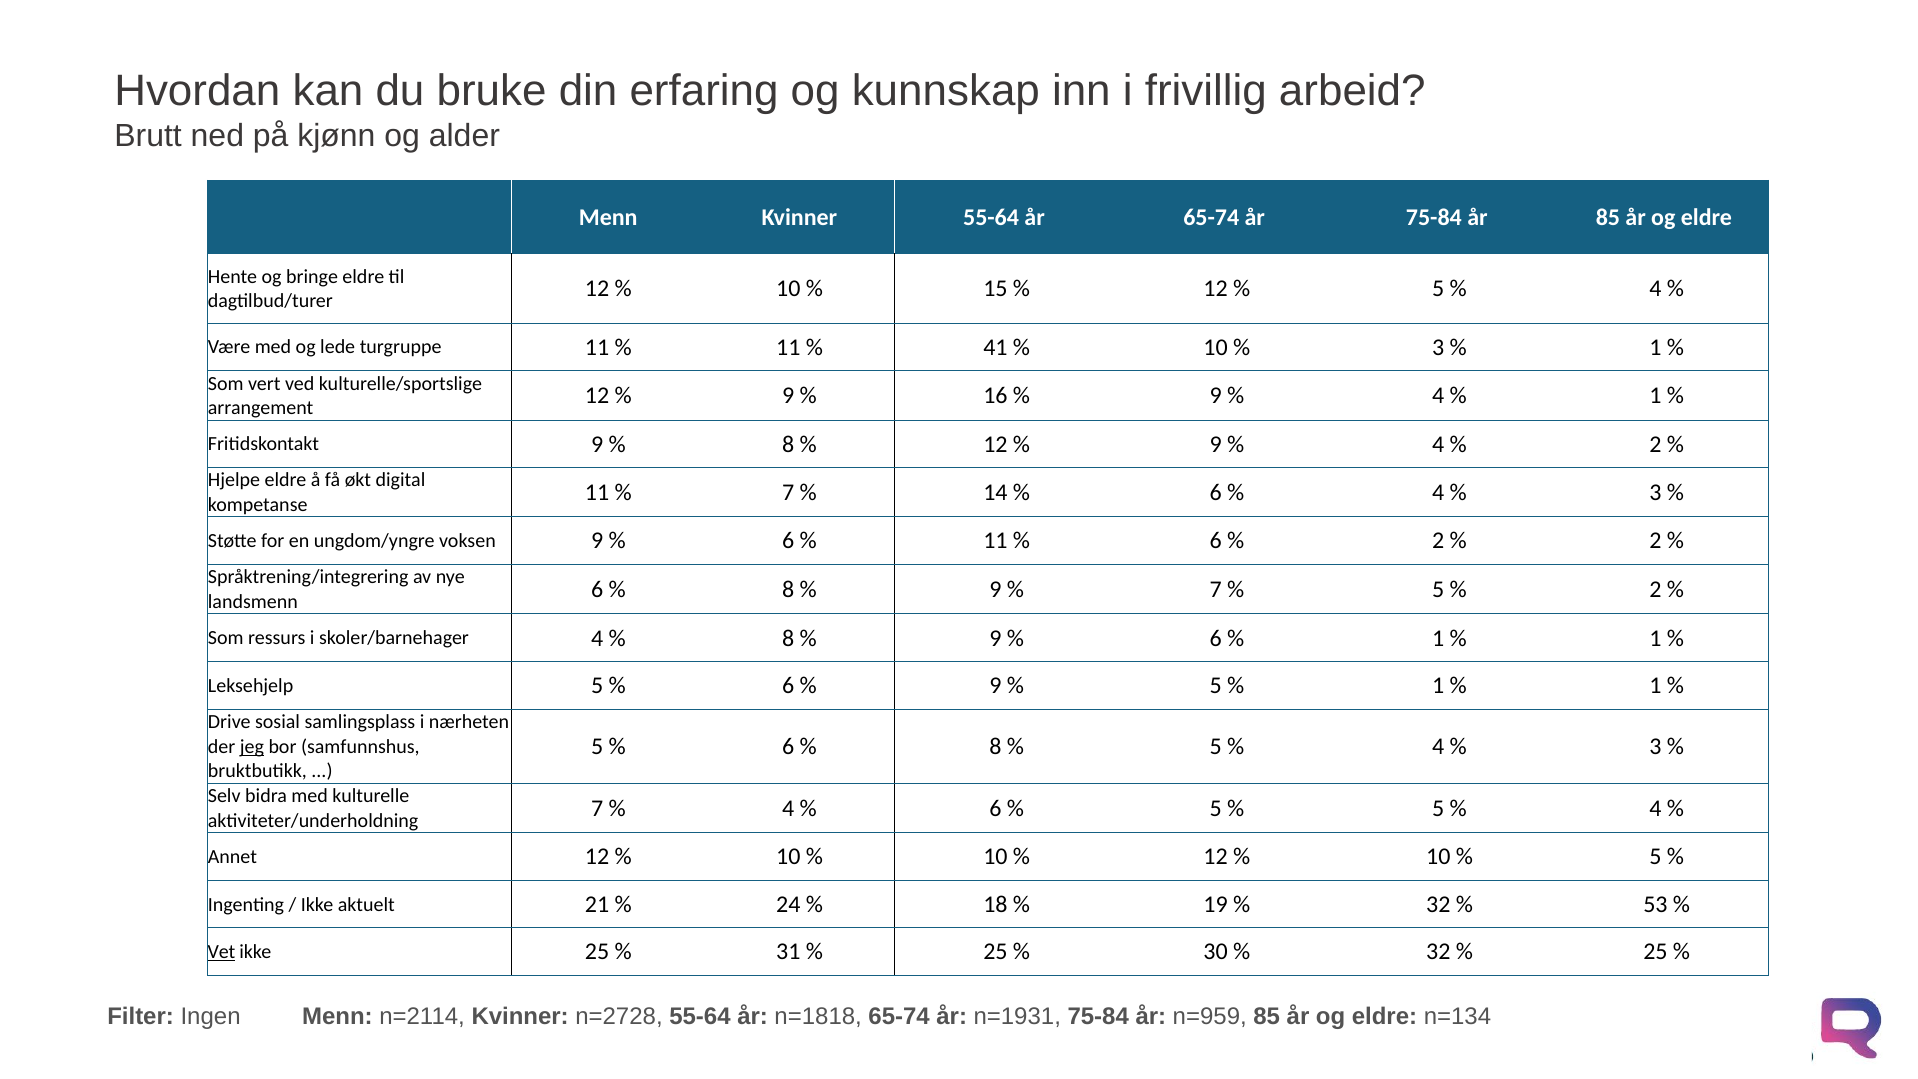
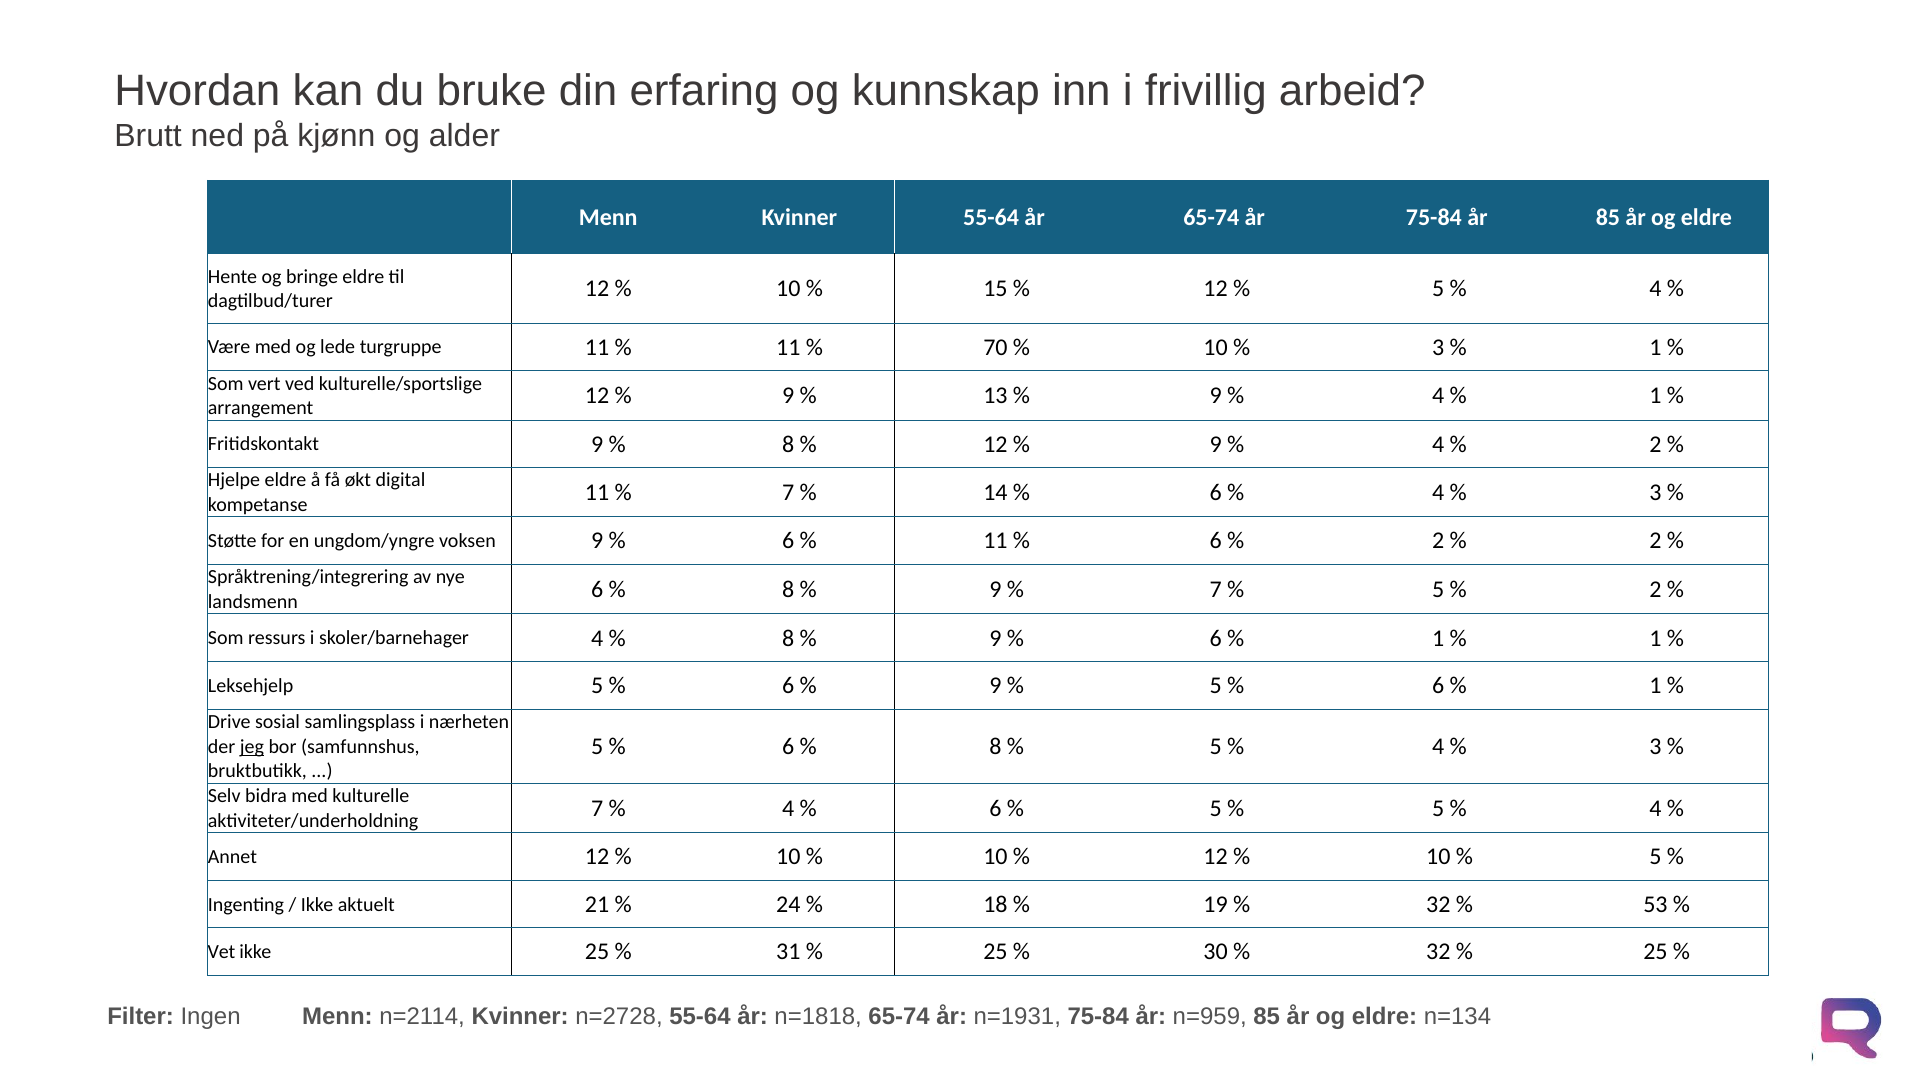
41: 41 -> 70 (995, 347)
16: 16 -> 13 (995, 396)
1: 1 -> 6 (1438, 686)
Vet underline: present -> none (221, 952)
